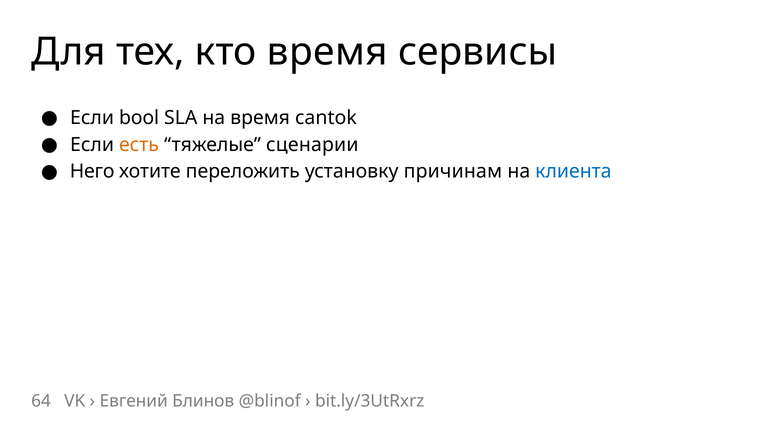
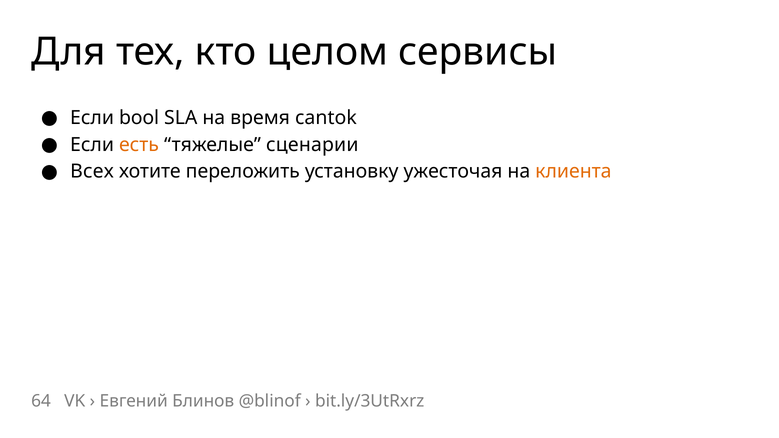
кто время: время -> целом (327, 52)
Него: Него -> Всех (92, 172)
причинам: причинам -> ужесточая (453, 172)
клиента colour: blue -> orange (573, 172)
